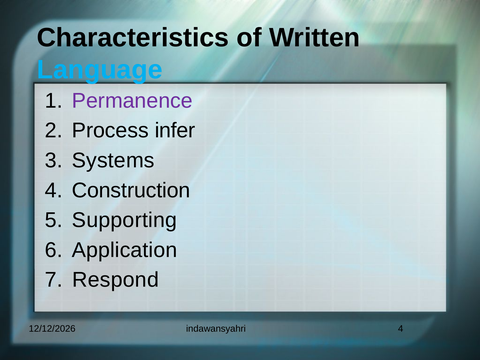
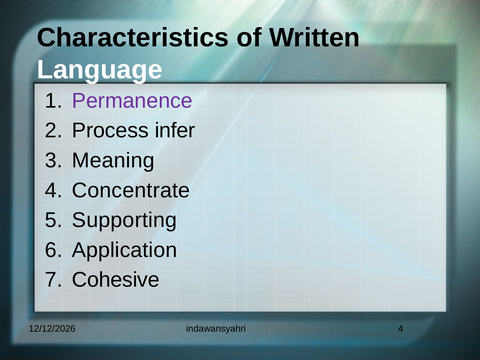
Language colour: light blue -> white (100, 70)
Systems: Systems -> Meaning (113, 160)
Construction: Construction -> Concentrate (131, 190)
Respond: Respond -> Cohesive (116, 280)
